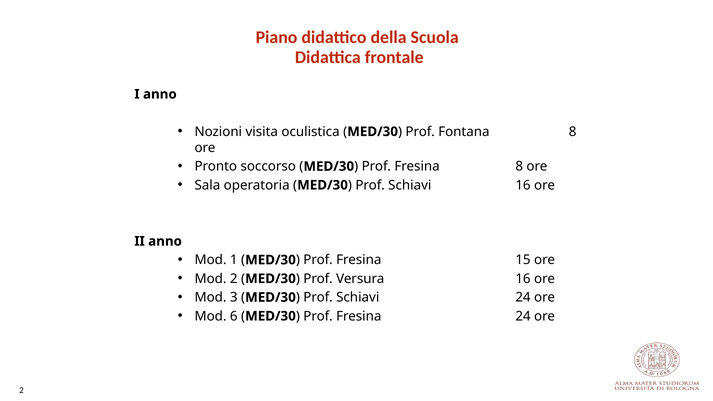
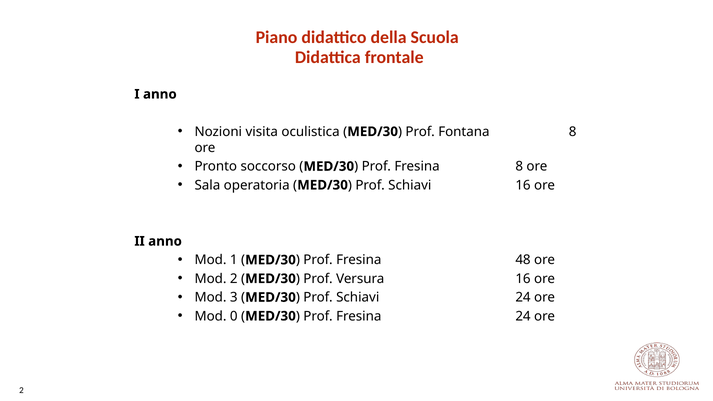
15: 15 -> 48 (523, 260)
6: 6 -> 0 (234, 316)
